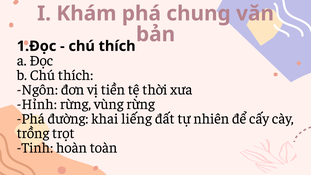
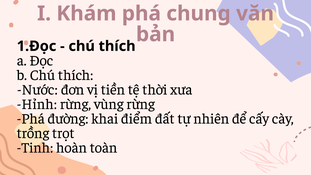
Ngôn: Ngôn -> Nước (37, 90)
liếng: liếng -> điểm (137, 119)
